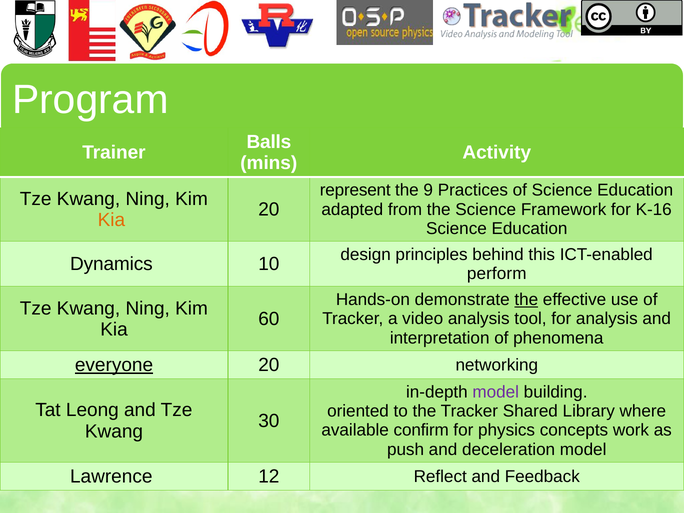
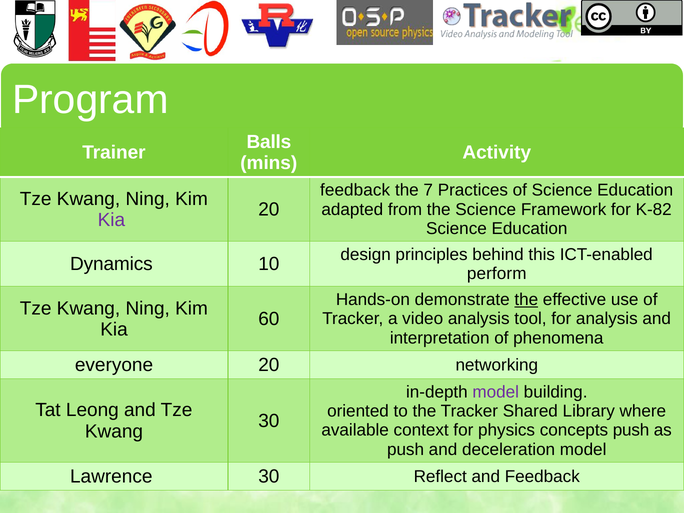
represent: represent -> feedback (355, 190)
9: 9 -> 7 (428, 190)
K-16: K-16 -> K-82 (654, 209)
Kia colour: orange -> purple (111, 220)
everyone underline: present -> none (114, 365)
confirm: confirm -> context (421, 430)
concepts work: work -> push (631, 430)
Lawrence 12: 12 -> 30 (269, 477)
